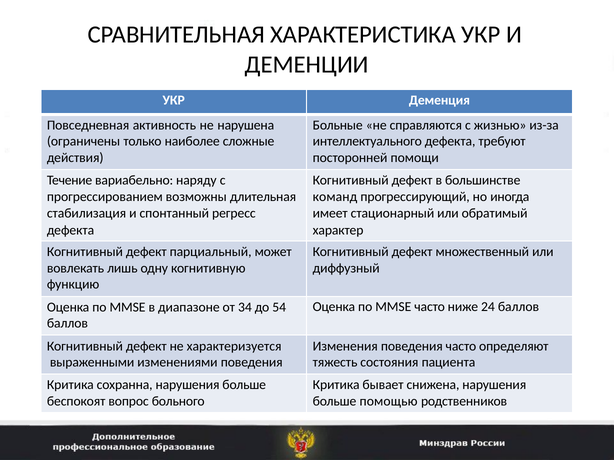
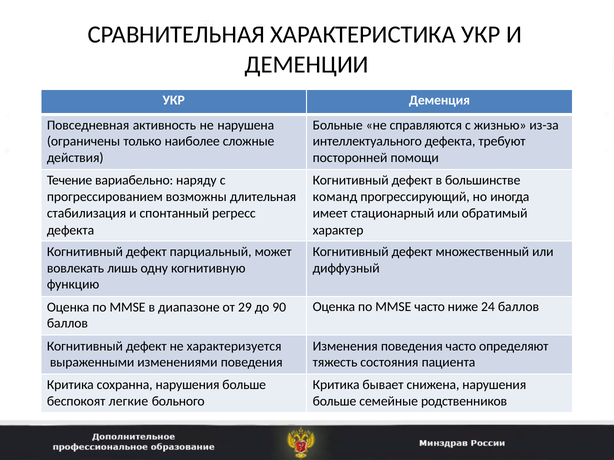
34: 34 -> 29 (245, 308)
54: 54 -> 90 (279, 308)
вопрос: вопрос -> легкие (128, 401)
помощью: помощью -> семейные (389, 401)
